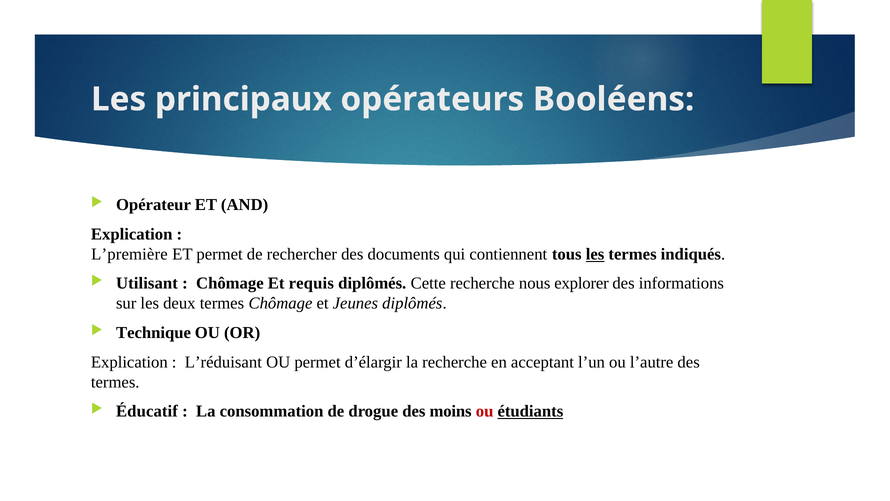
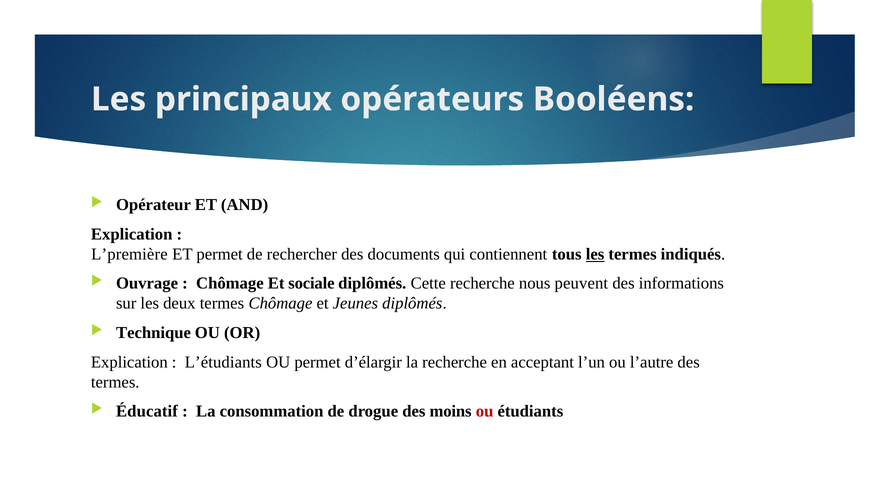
Utilisant: Utilisant -> Ouvrage (147, 283)
requis: requis -> sociale (311, 283)
explorer: explorer -> peuvent (581, 283)
L’réduisant: L’réduisant -> L’étudiants (223, 362)
étudiants underline: present -> none (530, 411)
